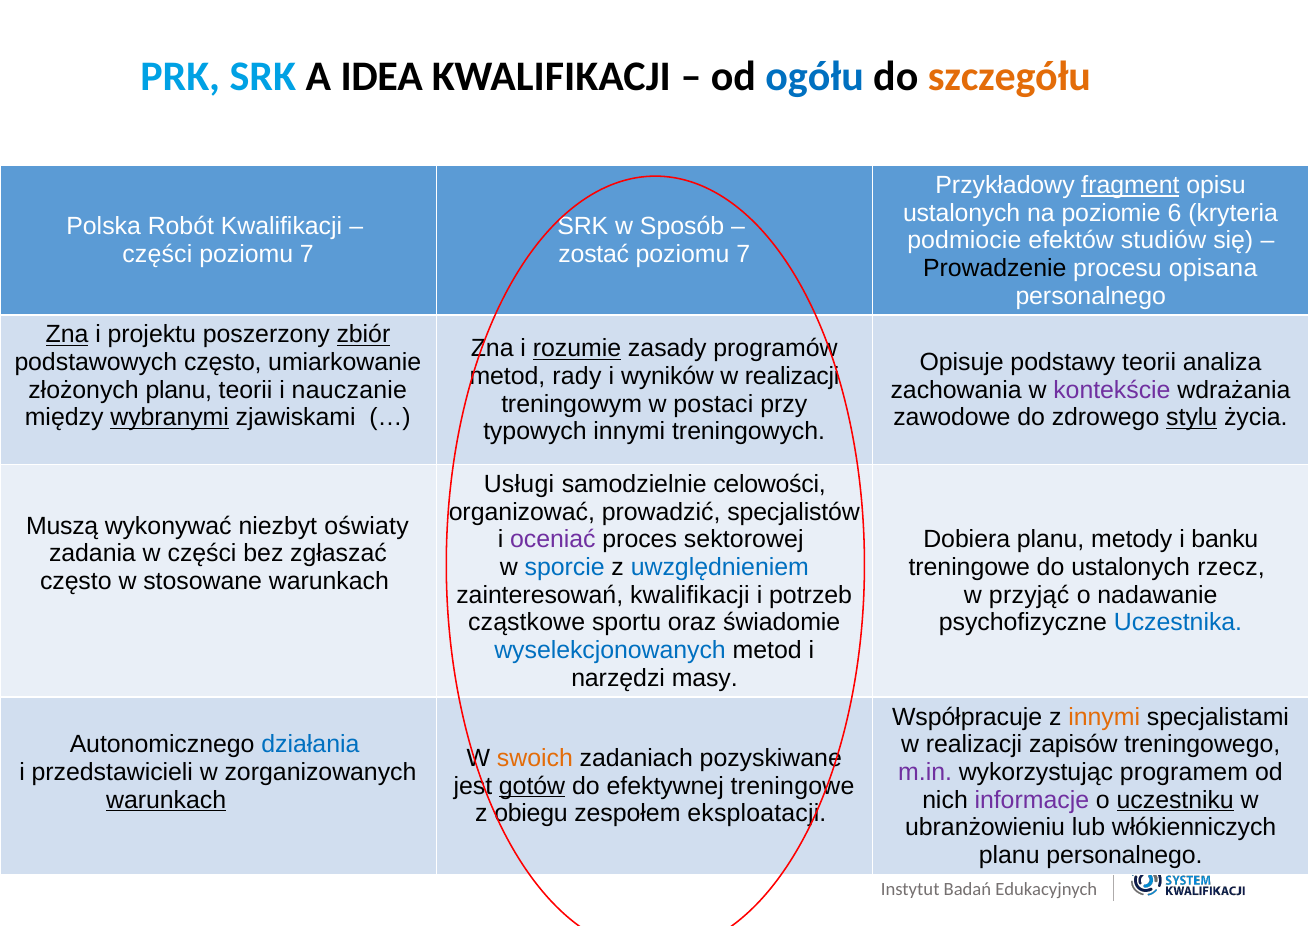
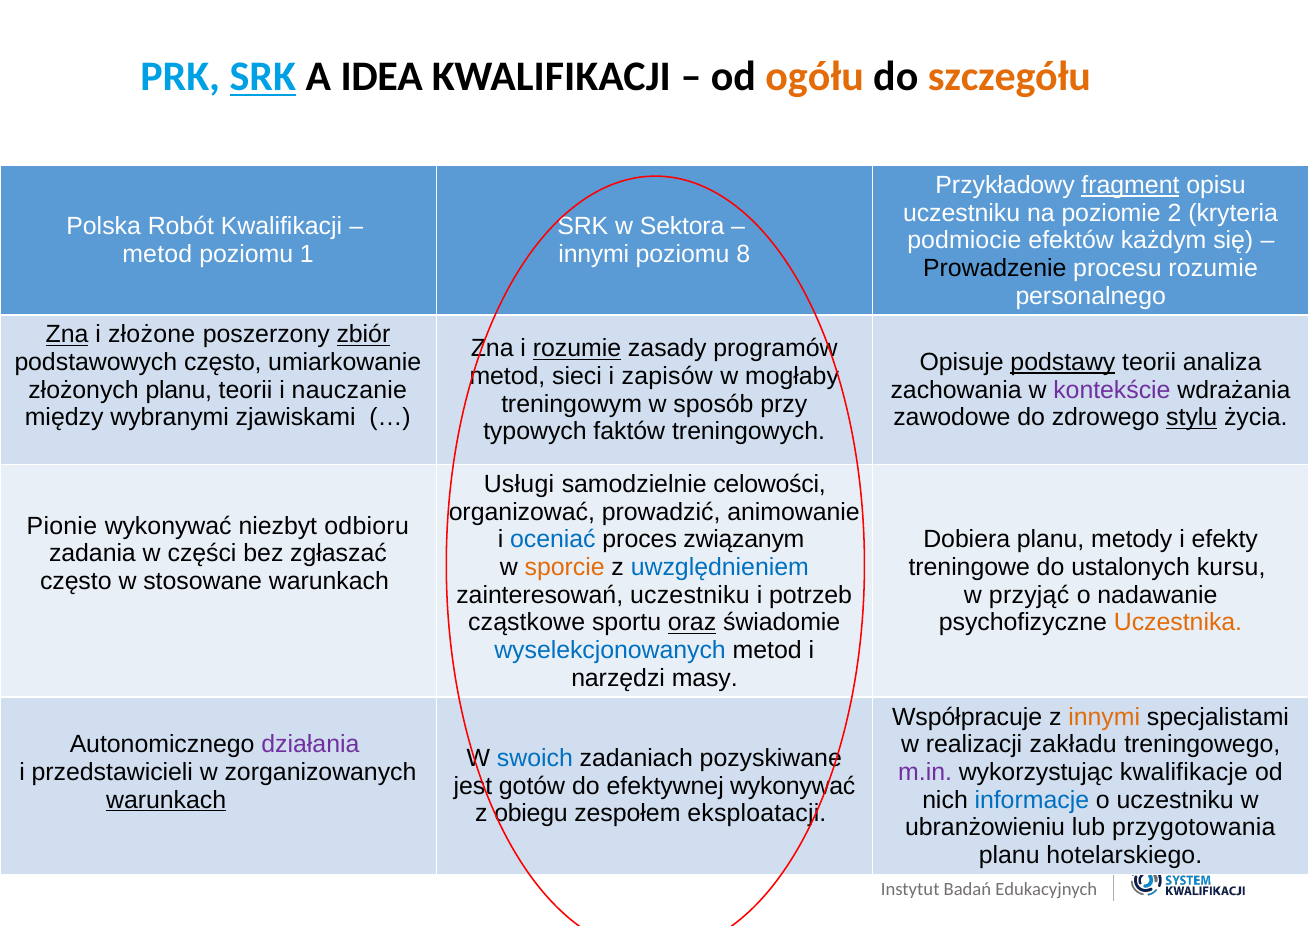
SRK underline: none -> present (263, 77)
ogółu colour: blue -> orange (815, 77)
ustalonych: ustalonych -> uczestniku (962, 213)
6: 6 -> 2 (1175, 213)
Sposób: Sposób -> Sektora (682, 227)
studiów: studiów -> każdym (1164, 241)
części: części -> metod (157, 254)
7: 7 -> 1 (307, 254)
zostać: zostać -> innymi (594, 254)
7: 7 -> 8 (743, 254)
procesu opisana: opisana -> rozumie (1213, 268)
projektu: projektu -> złożone (152, 335)
podstawy underline: none -> present (1063, 362)
rady: rady -> sieci (577, 376)
wyników: wyników -> zapisów (667, 376)
realizacji: realizacji -> mogłaby (792, 376)
postaci: postaci -> sposób (714, 404)
wybranymi underline: present -> none (170, 418)
typowych innymi: innymi -> faktów (629, 432)
specjalistów: specjalistów -> animowanie (794, 512)
Muszą: Muszą -> Pionie (62, 526)
oświaty: oświaty -> odbioru (367, 526)
oceniać colour: purple -> blue (553, 540)
sektorowej: sektorowej -> związanym (744, 540)
banku: banku -> efekty (1225, 540)
sporcie colour: blue -> orange (565, 567)
rzecz: rzecz -> kursu (1231, 567)
zainteresowań kwalifikacji: kwalifikacji -> uczestniku (690, 595)
oraz underline: none -> present (692, 623)
Uczestnika colour: blue -> orange (1178, 623)
działania colour: blue -> purple (310, 745)
zapisów: zapisów -> zakładu (1073, 745)
swoich colour: orange -> blue (535, 758)
programem: programem -> kwalifikacje (1184, 772)
gotów underline: present -> none (532, 786)
efektywnej treningowe: treningowe -> wykonywać (793, 786)
informacje colour: purple -> blue (1032, 800)
uczestniku underline: present -> none (1175, 800)
włókienniczych: włókienniczych -> przygotowania (1194, 828)
planu personalnego: personalnego -> hotelarskiego (1124, 855)
